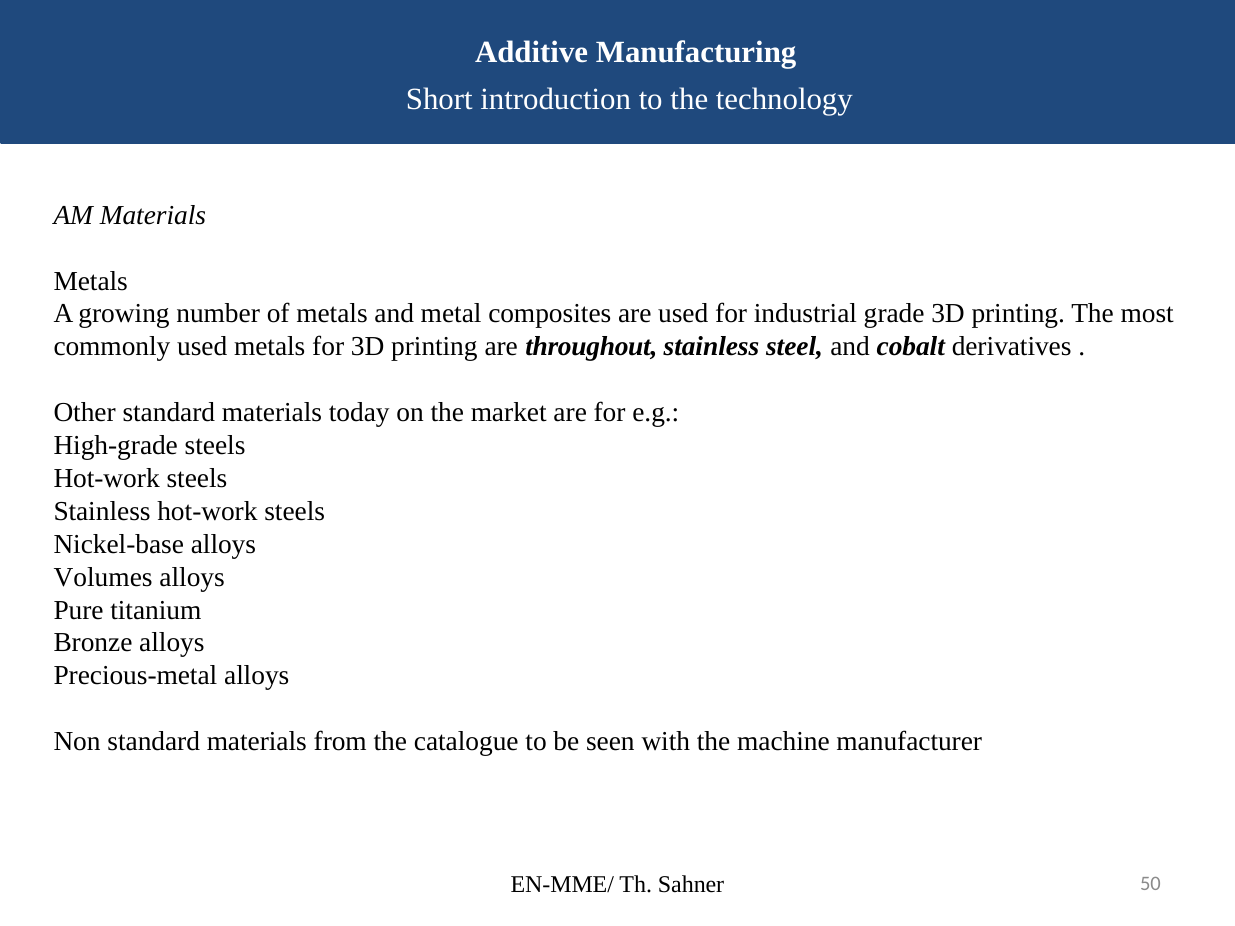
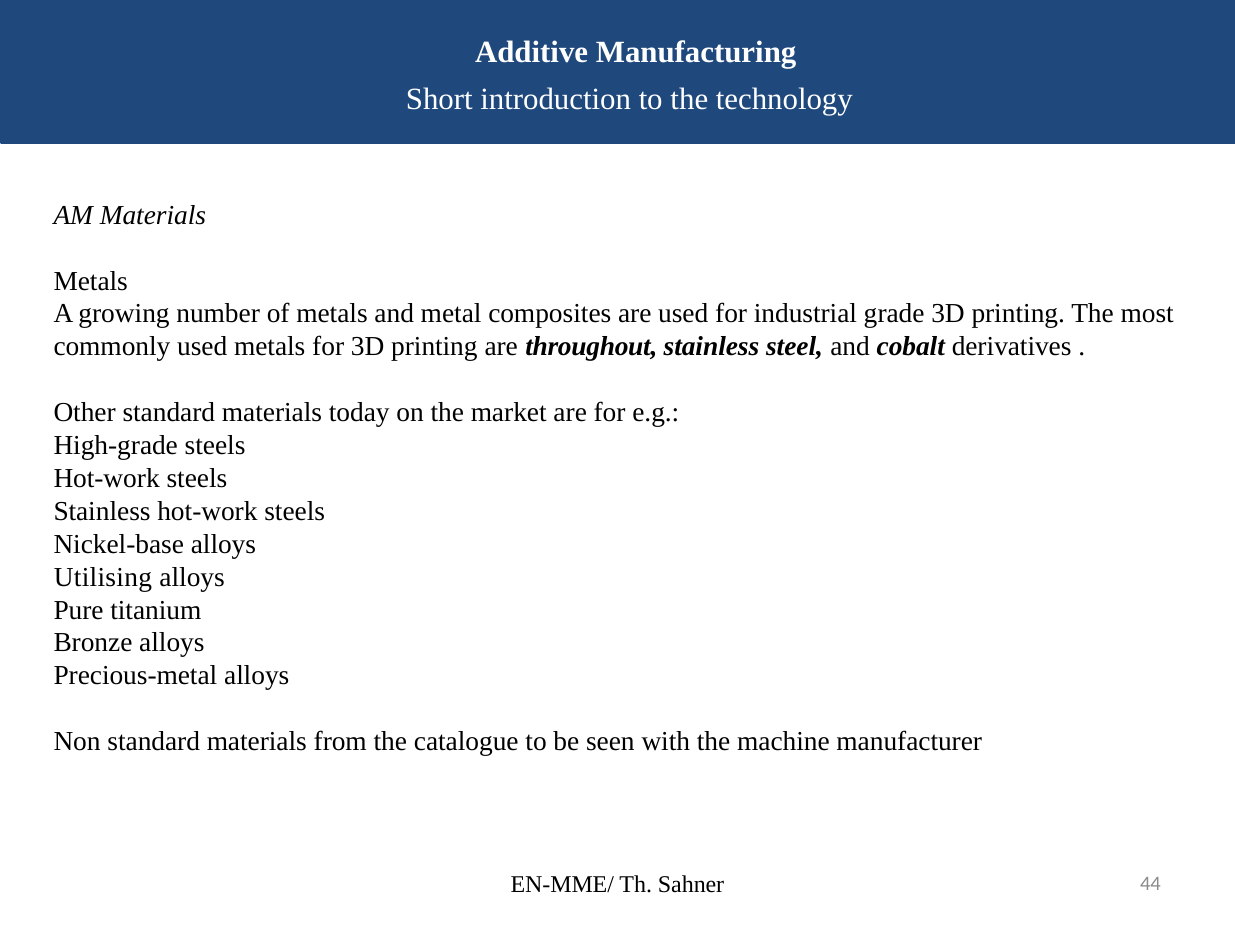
Volumes: Volumes -> Utilising (103, 577)
50: 50 -> 44 (1150, 884)
